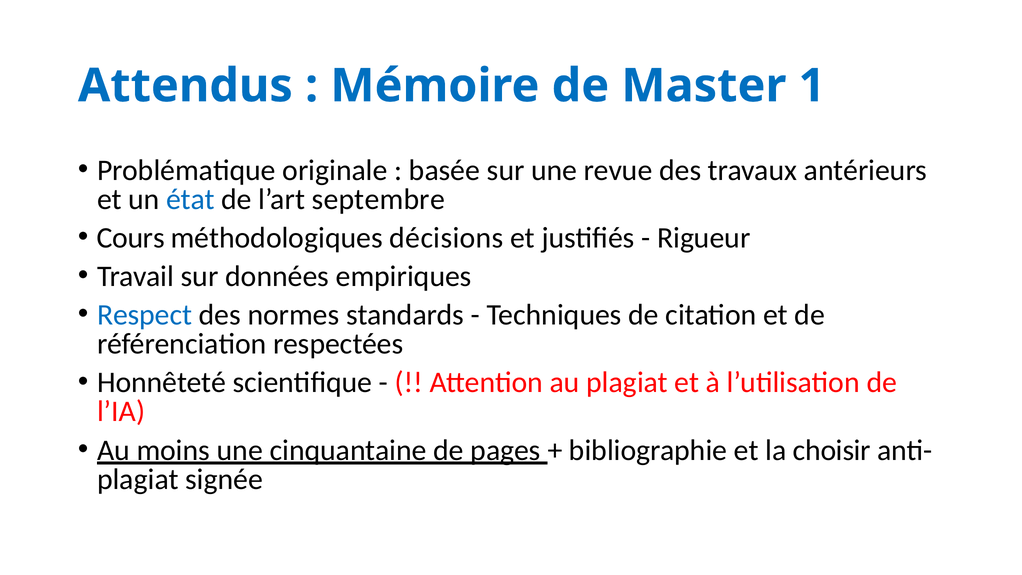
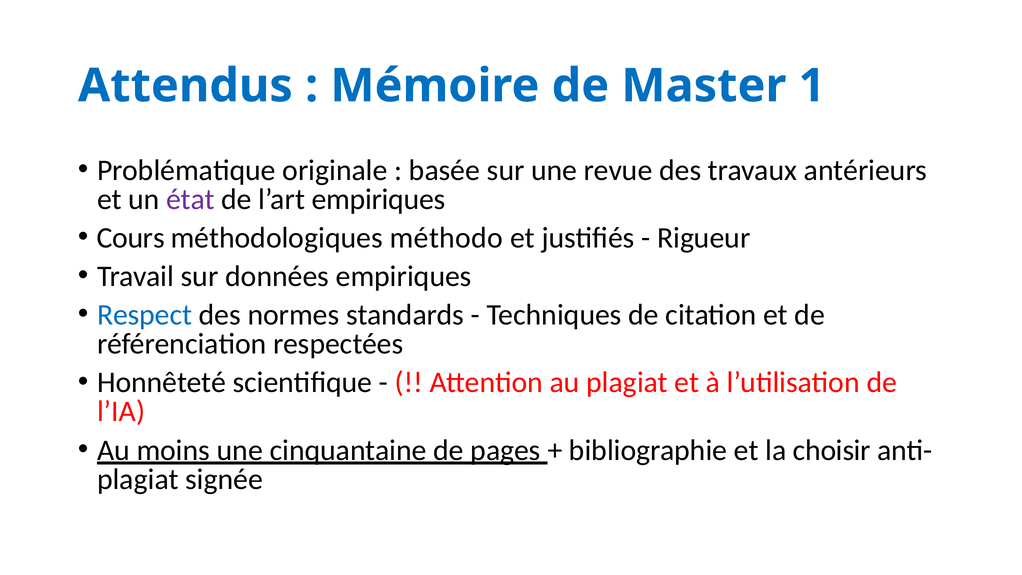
état colour: blue -> purple (190, 199)
l’art septembre: septembre -> empiriques (379, 199)
décisions: décisions -> méthodo (446, 238)
